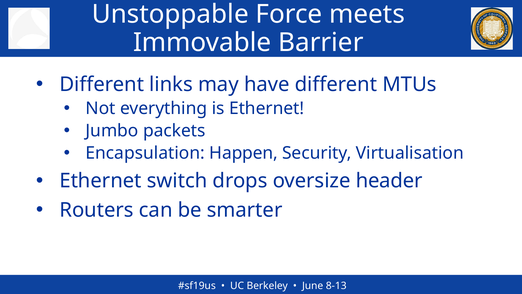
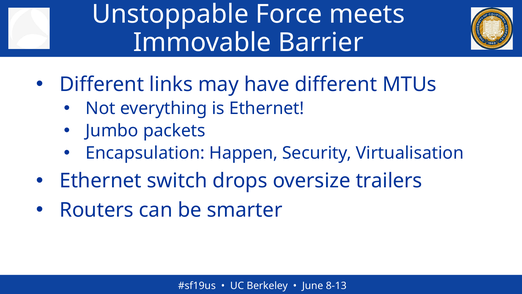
header: header -> trailers (389, 181)
